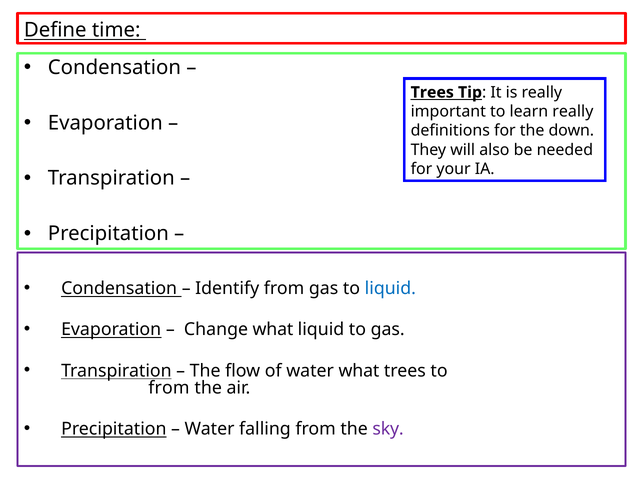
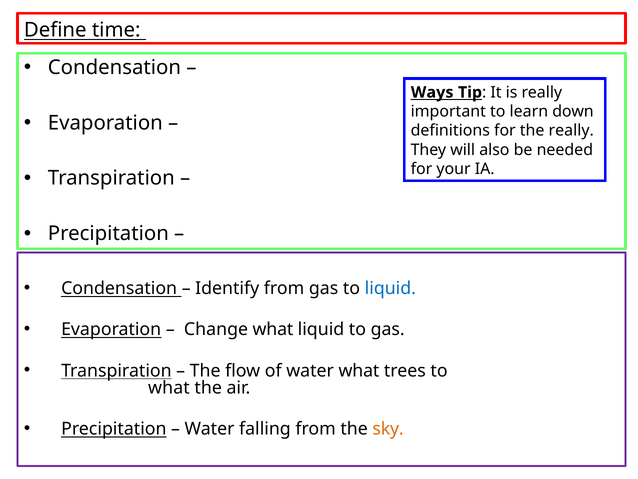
Trees: Trees -> Ways (432, 92)
learn really: really -> down (573, 111)
the down: down -> really (571, 131)
from: from -> what (169, 387)
sky colour: purple -> orange (388, 429)
